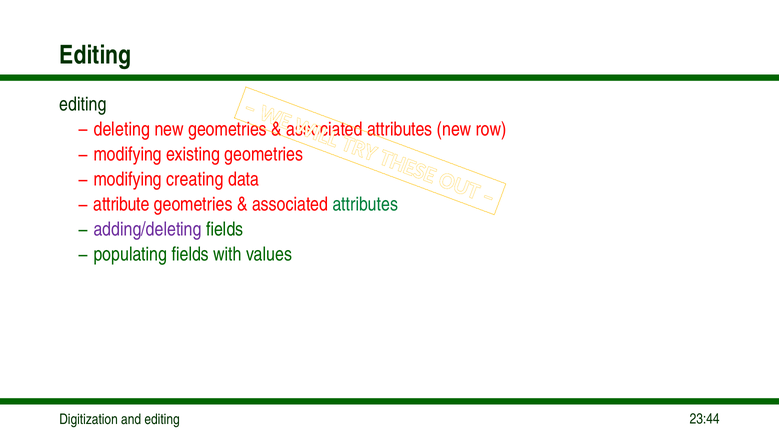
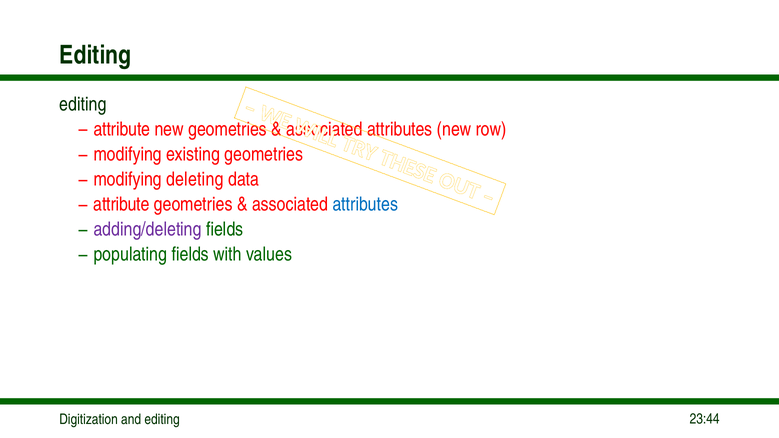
deleting: deleting -> attribute (122, 129)
creating: creating -> deleting (195, 179)
attributes colour: green -> blue (365, 204)
